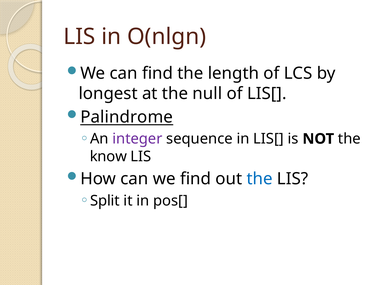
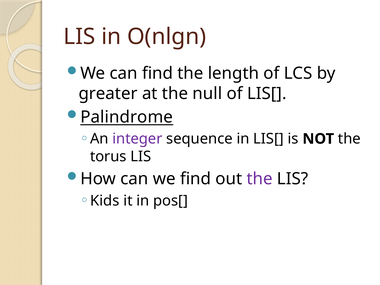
longest: longest -> greater (108, 94)
know: know -> torus (108, 157)
the colour: blue -> purple (260, 179)
Split: Split -> Kids (105, 201)
